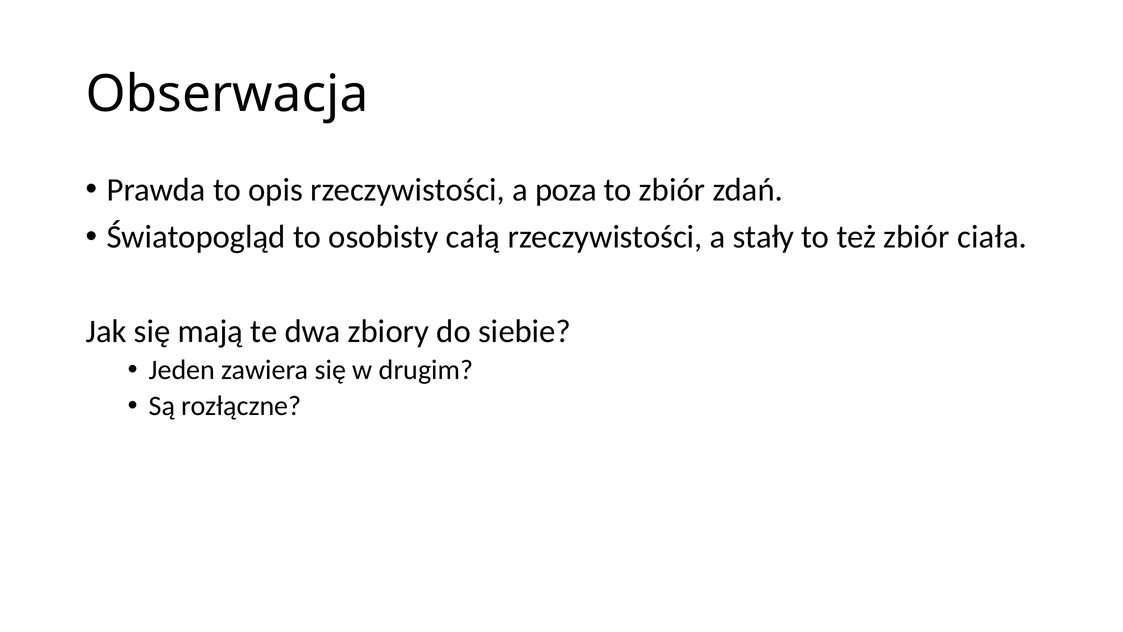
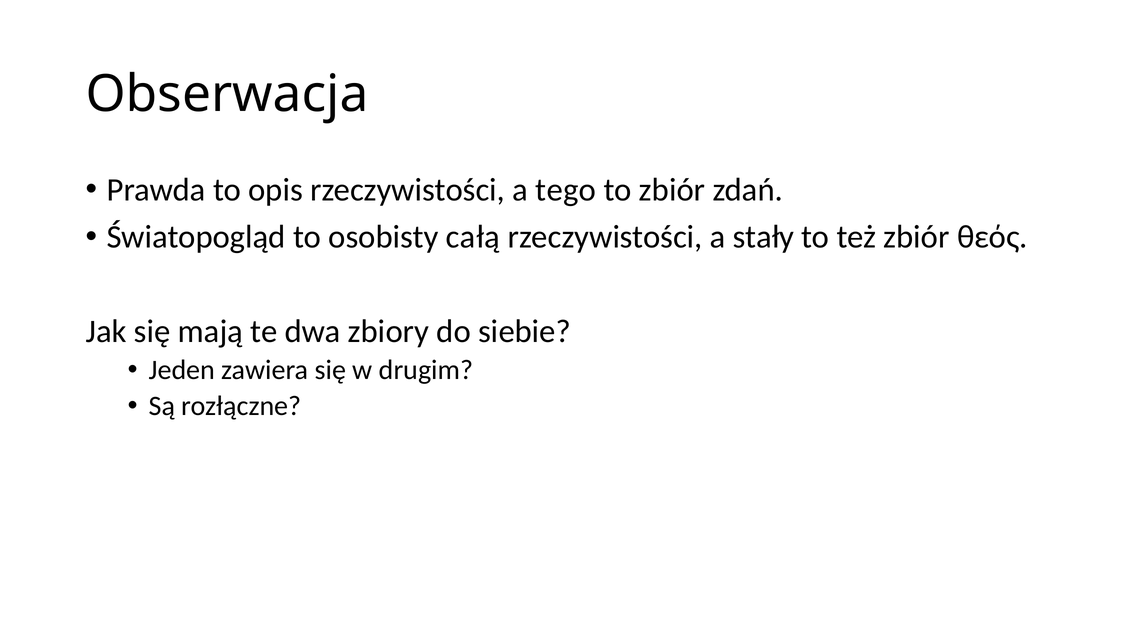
poza: poza -> tego (566, 190)
ciała: ciała -> θεός (992, 237)
